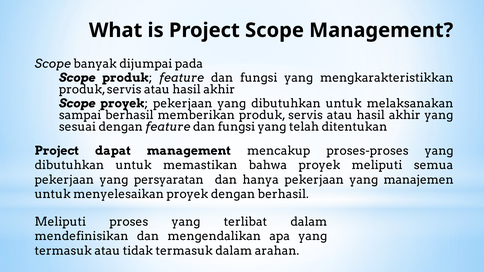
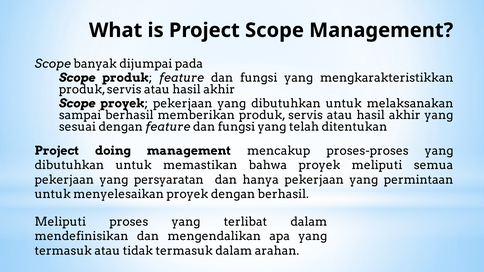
dapat: dapat -> doing (113, 151)
manajemen: manajemen -> permintaan (419, 180)
